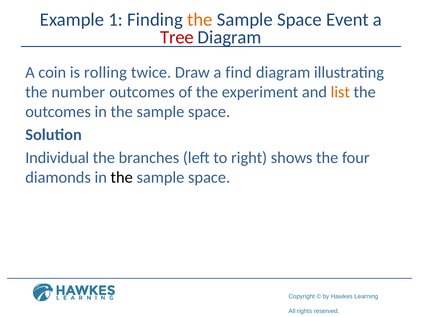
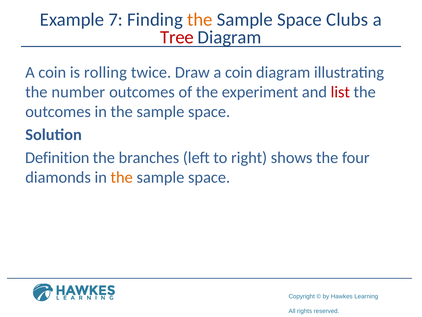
1: 1 -> 7 (116, 20)
Event: Event -> Clubs (347, 20)
Draw a find: find -> coin (239, 72)
list colour: orange -> red (340, 92)
Individual: Individual -> Definition (57, 158)
the colour: black -> orange (122, 177)
